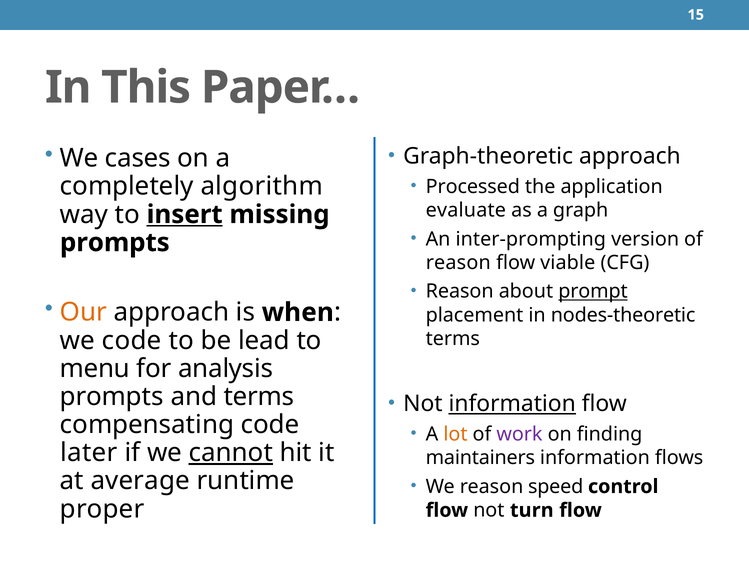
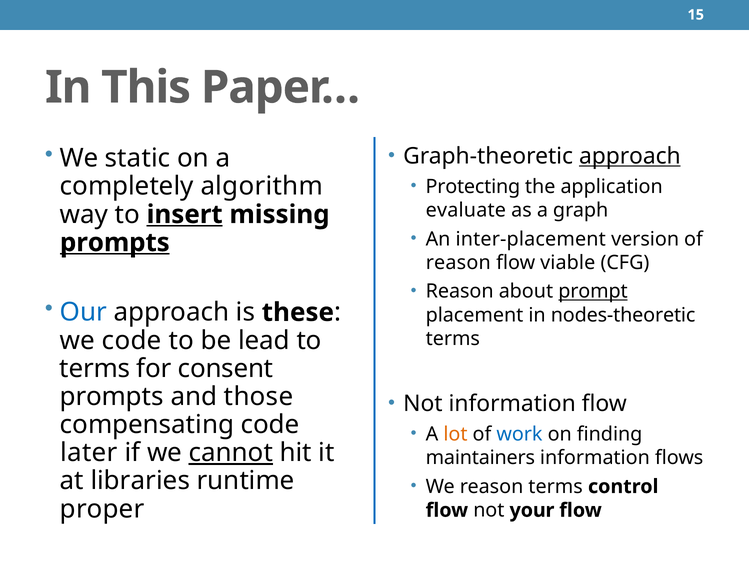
cases: cases -> static (138, 158)
approach underline: none -> present (630, 156)
Processed: Processed -> Protecting (473, 186)
inter-prompting: inter-prompting -> inter-placement (531, 239)
prompts underline: none -> present (115, 242)
Our colour: orange -> blue (83, 312)
when: when -> these (298, 312)
menu: menu -> terms (95, 368)
analysis: analysis -> consent (226, 368)
and terms: terms -> those (259, 396)
information underline: present -> none (512, 404)
work colour: purple -> blue (519, 434)
average: average -> libraries (140, 481)
reason speed: speed -> terms (556, 486)
turn: turn -> your (532, 510)
